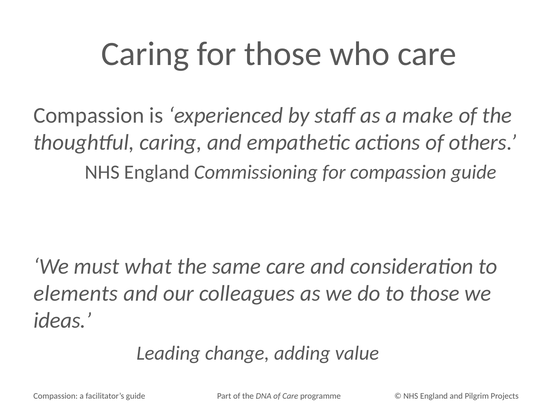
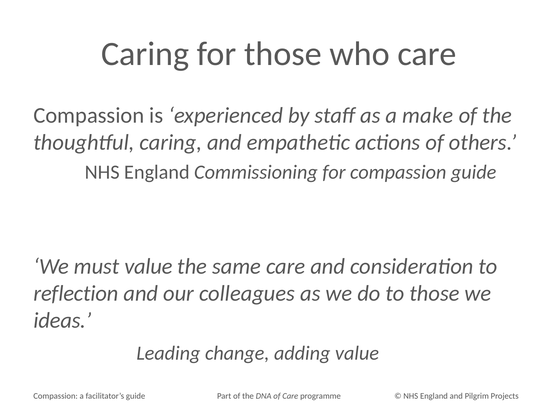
must what: what -> value (148, 267)
elements: elements -> reflection (76, 294)
